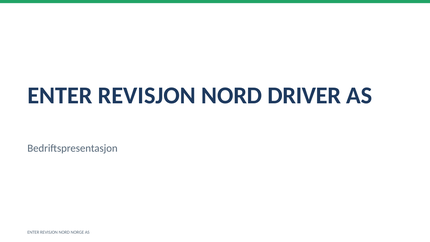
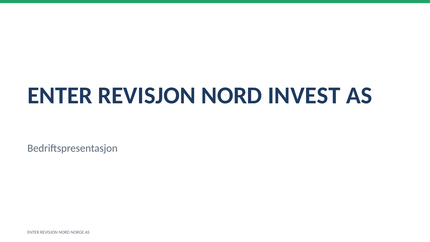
DRIVER: DRIVER -> INVEST (304, 95)
